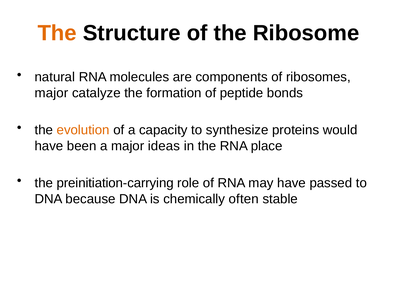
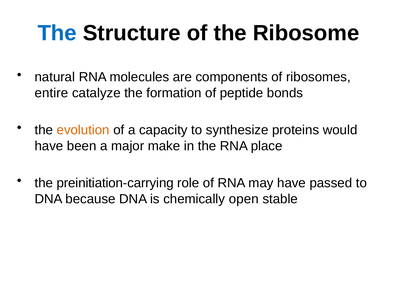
The colour: orange -> blue (57, 33)
major: major -> entire (51, 93)
ideas: ideas -> make (164, 146)
often: often -> open (244, 199)
